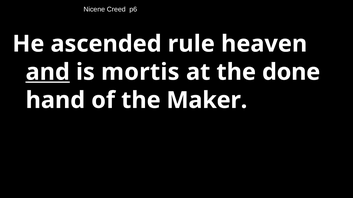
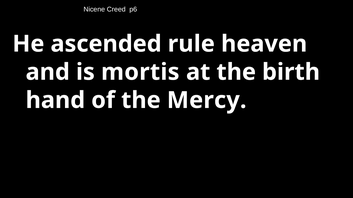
and underline: present -> none (48, 72)
done: done -> birth (291, 72)
Maker: Maker -> Mercy (207, 100)
